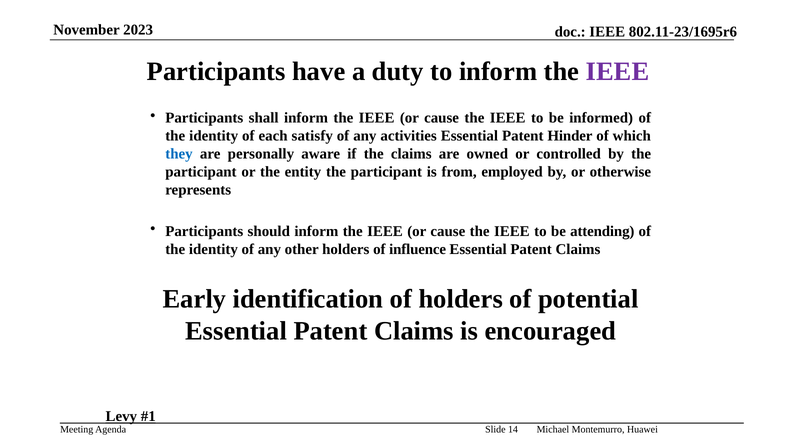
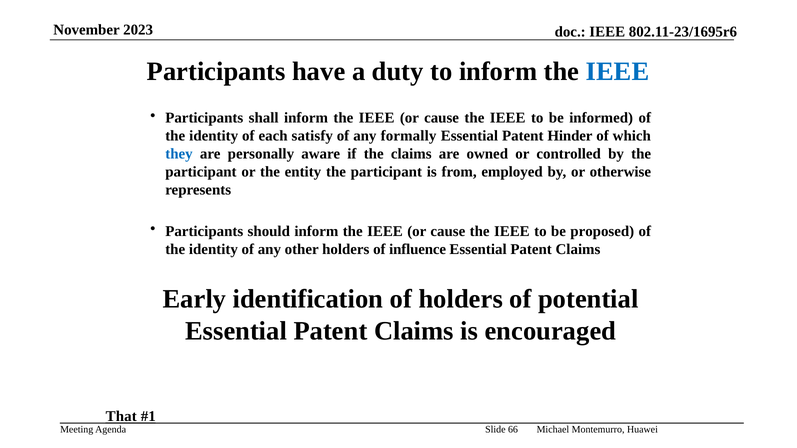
IEEE colour: purple -> blue (618, 72)
activities: activities -> formally (409, 136)
attending: attending -> proposed (602, 232)
Levy: Levy -> That (121, 416)
14: 14 -> 66 (513, 430)
